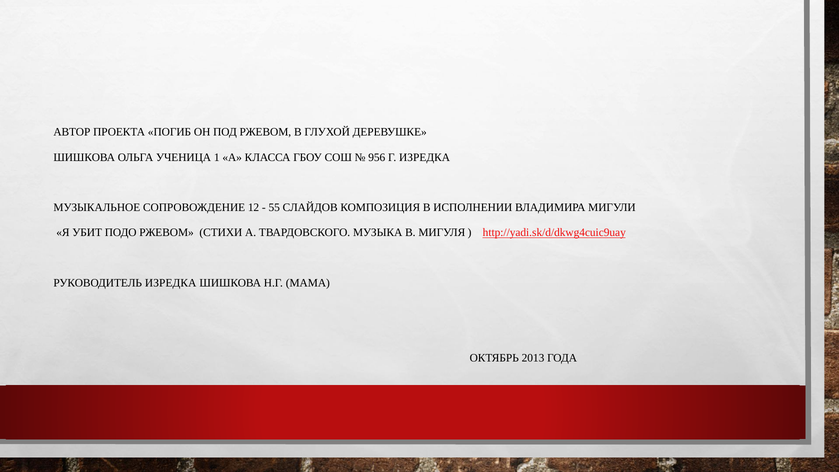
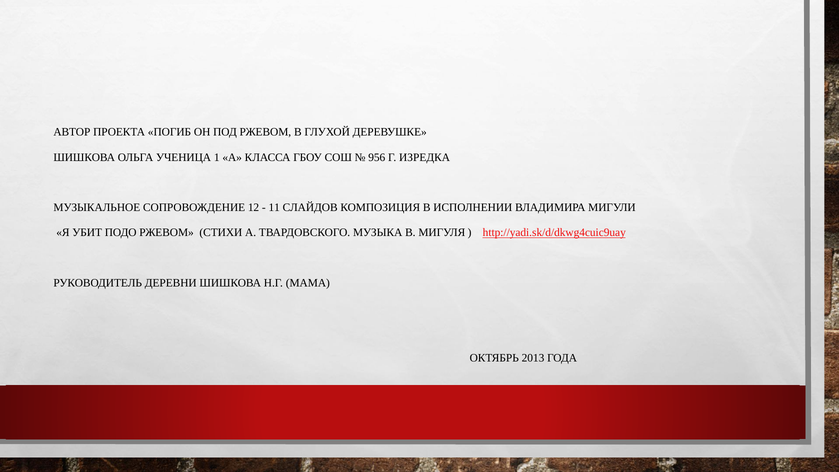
55: 55 -> 11 (274, 207)
РУКОВОДИТЕЛЬ ИЗРЕДКА: ИЗРЕДКА -> ДЕРЕВНИ (171, 283)
